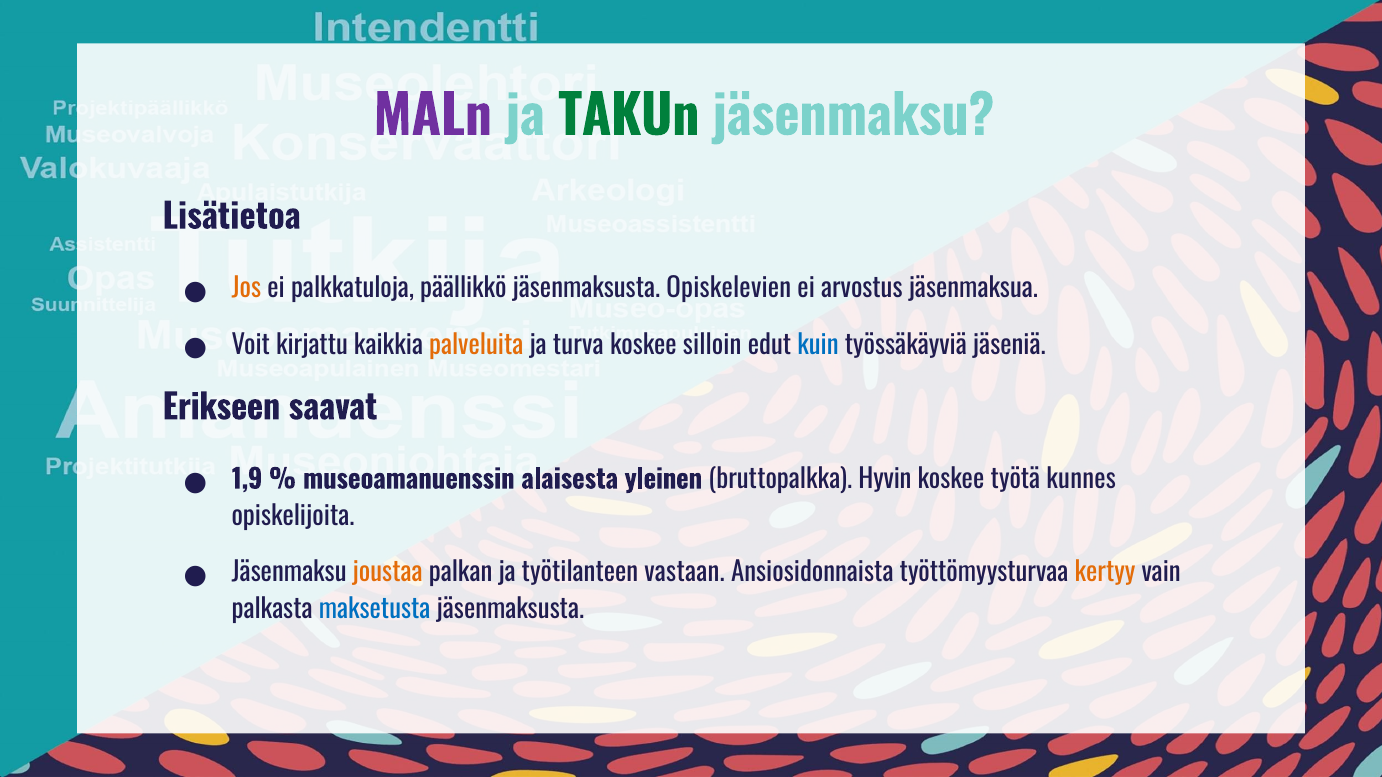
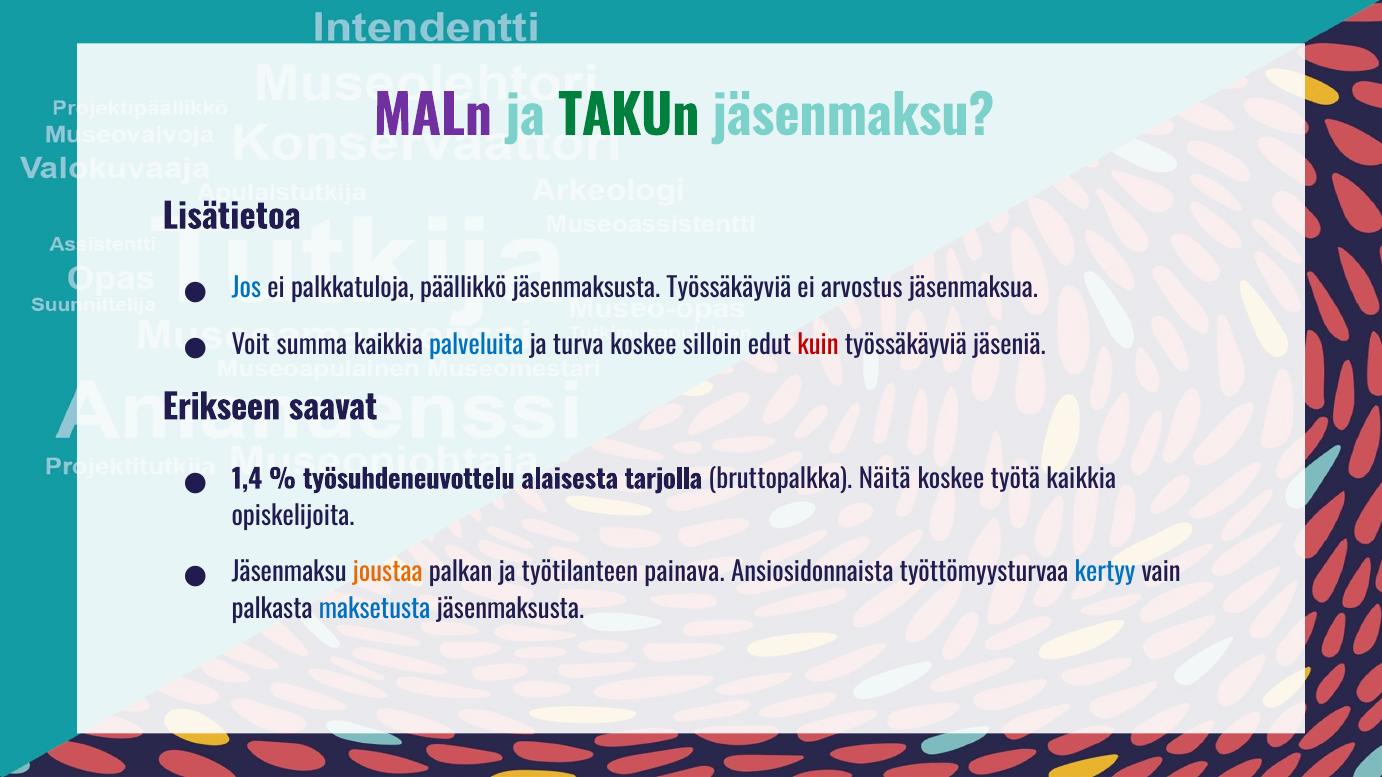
Jos colour: orange -> blue (246, 289)
jäsenmaksusta Opiskelevien: Opiskelevien -> Työssäkäyviä (729, 289)
kirjattu: kirjattu -> summa (312, 345)
palveluita colour: orange -> blue (476, 345)
kuin colour: blue -> red (818, 345)
1,9: 1,9 -> 1,4 (247, 480)
museoamanuenssin: museoamanuenssin -> työsuhdeneuvottelu (409, 480)
yleinen: yleinen -> tarjolla (663, 480)
Hyvin: Hyvin -> Näitä (885, 480)
työtä kunnes: kunnes -> kaikkia (1081, 480)
vastaan: vastaan -> painava (685, 573)
kertyy colour: orange -> blue (1105, 573)
